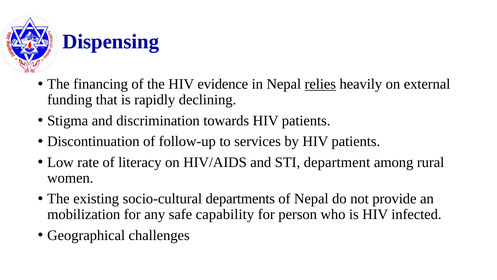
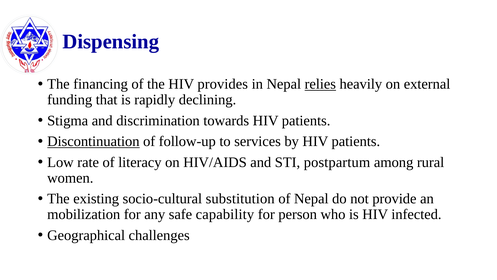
evidence: evidence -> provides (223, 84)
Discontinuation underline: none -> present (93, 141)
department: department -> postpartum (337, 162)
departments: departments -> substitution (240, 198)
